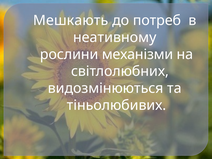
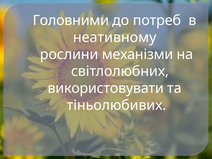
Мешкають: Мешкають -> Головними (71, 20)
видозмінюються: видозмінюються -> використовувати (106, 88)
